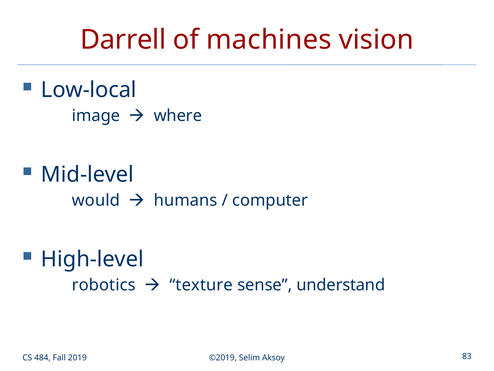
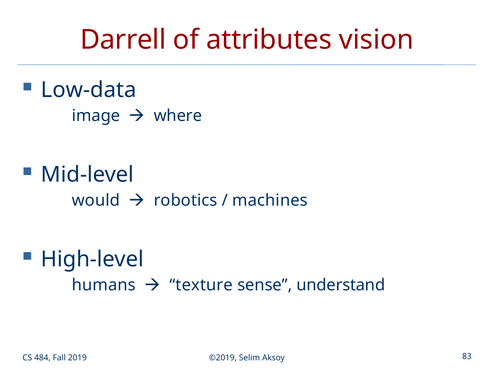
machines: machines -> attributes (269, 40)
Low-local: Low-local -> Low-data (89, 90)
humans: humans -> robotics (186, 200)
computer: computer -> machines (270, 200)
robotics: robotics -> humans (104, 285)
